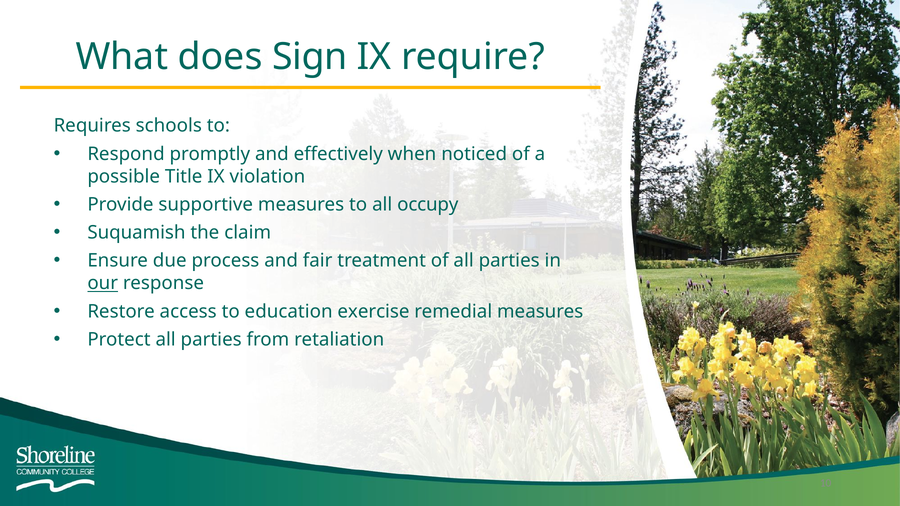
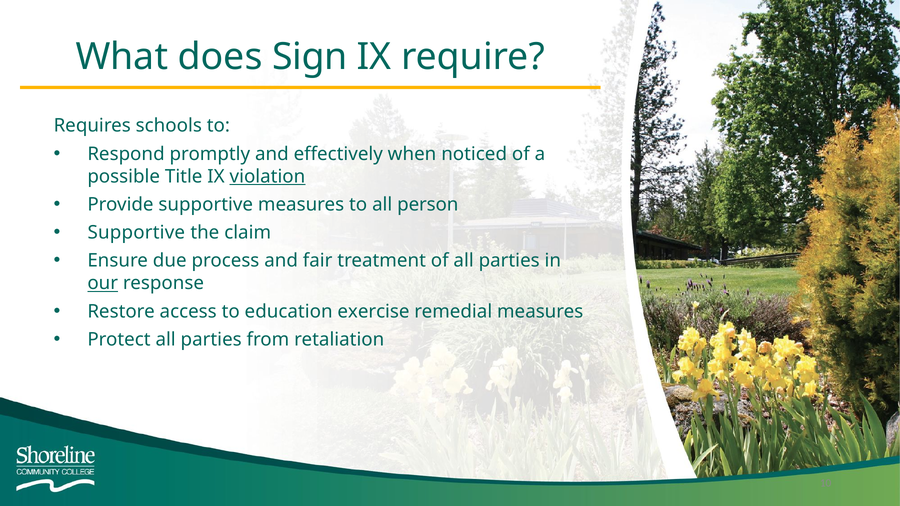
violation underline: none -> present (267, 176)
occupy: occupy -> person (428, 205)
Suquamish: Suquamish -> Supportive (136, 233)
